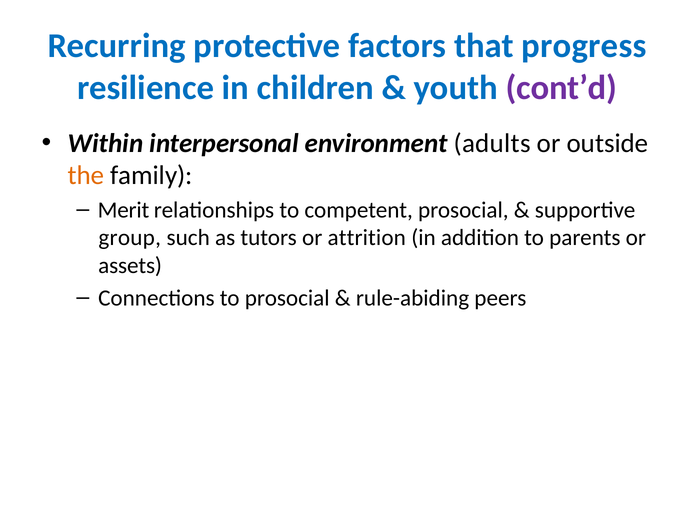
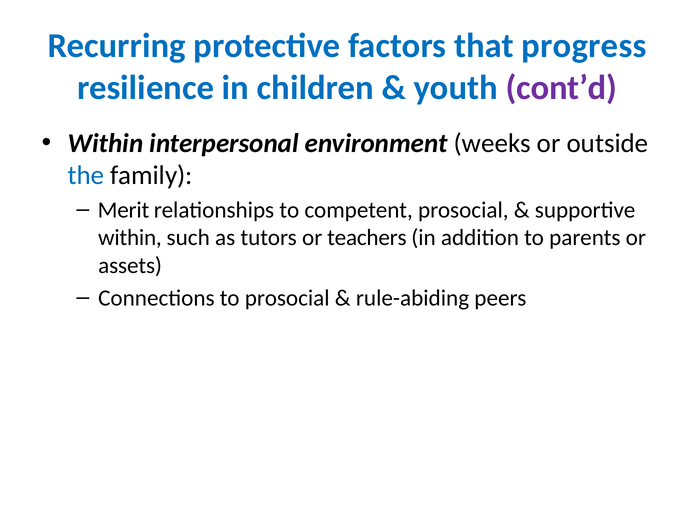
adults: adults -> weeks (492, 143)
the colour: orange -> blue (86, 176)
group: group -> within (130, 238)
attrition: attrition -> teachers (367, 238)
